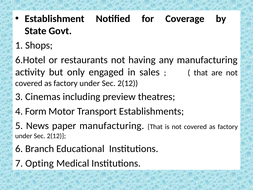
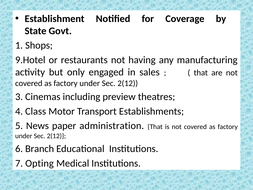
6.Hotel: 6.Hotel -> 9.Hotel (30, 60)
Form: Form -> Class (36, 111)
paper manufacturing: manufacturing -> administration (112, 126)
